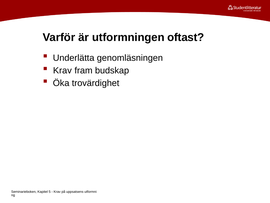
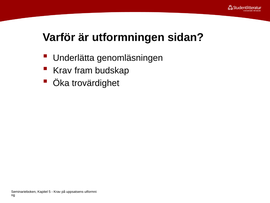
oftast: oftast -> sidan (186, 37)
